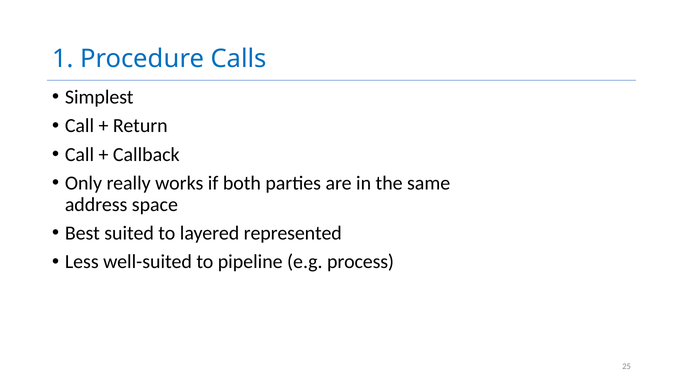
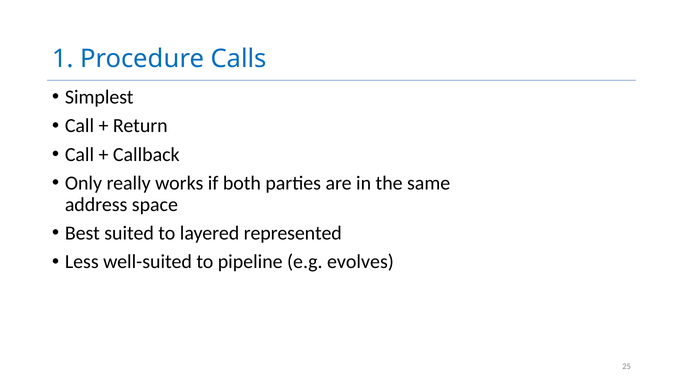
process: process -> evolves (360, 262)
